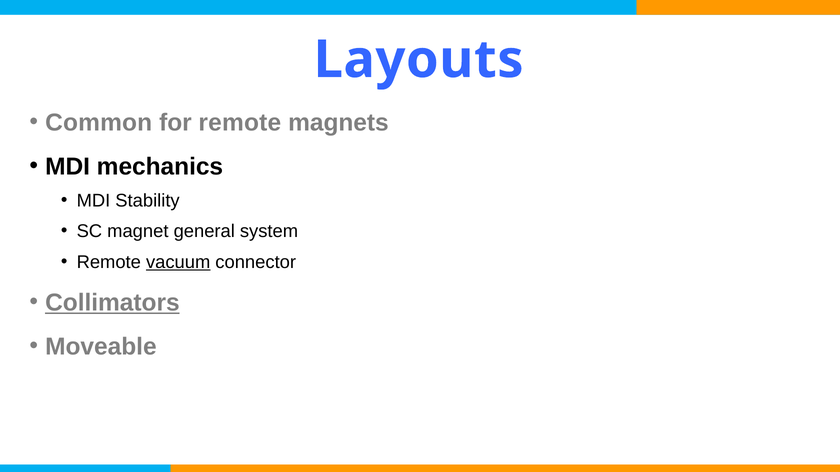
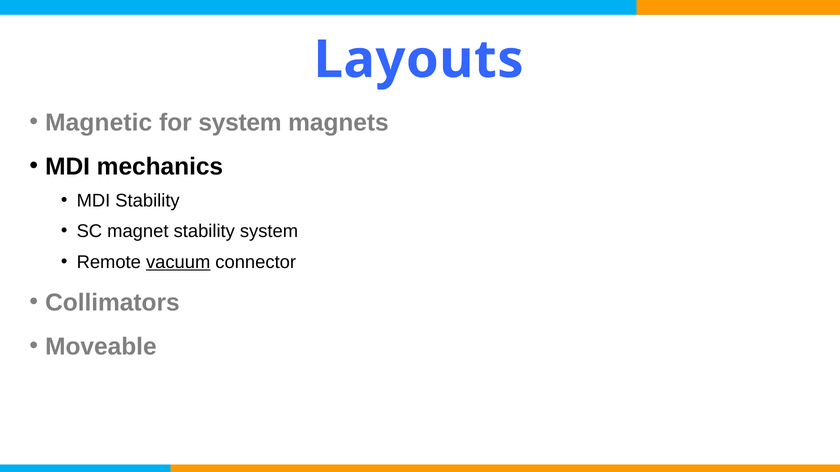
Common: Common -> Magnetic (99, 123)
for remote: remote -> system (240, 123)
magnet general: general -> stability (204, 231)
Collimators underline: present -> none (112, 303)
